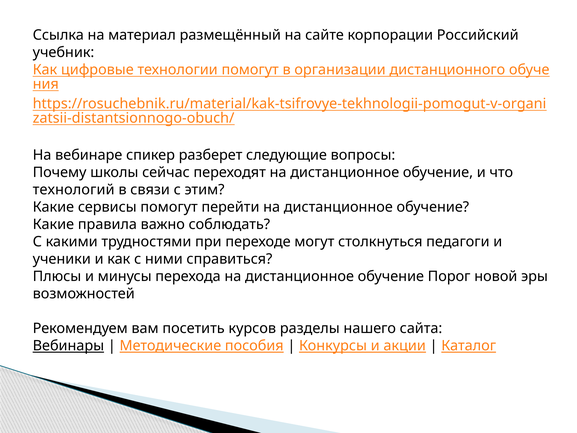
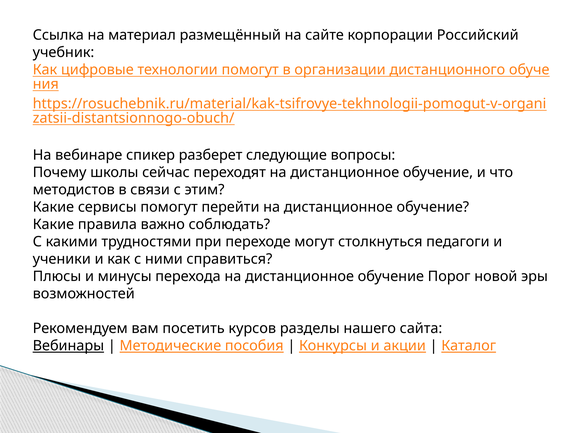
технологий: технологий -> методистов (74, 190)
